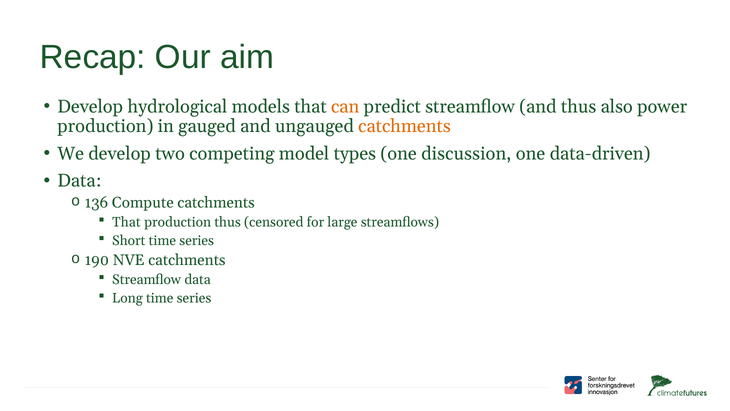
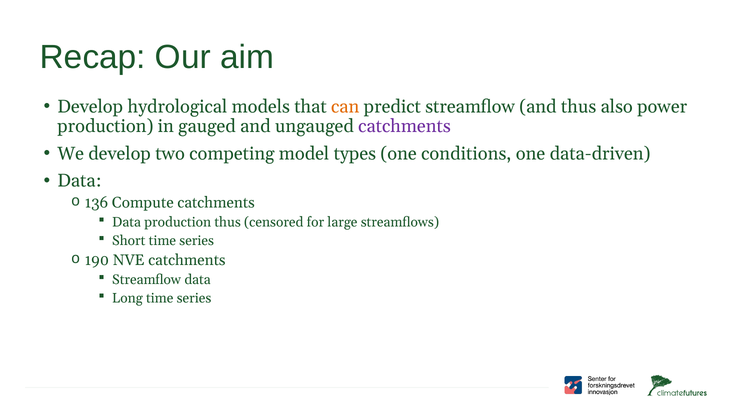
catchments colour: orange -> purple (405, 126)
discussion: discussion -> conditions (466, 153)
That: That -> Data (127, 222)
